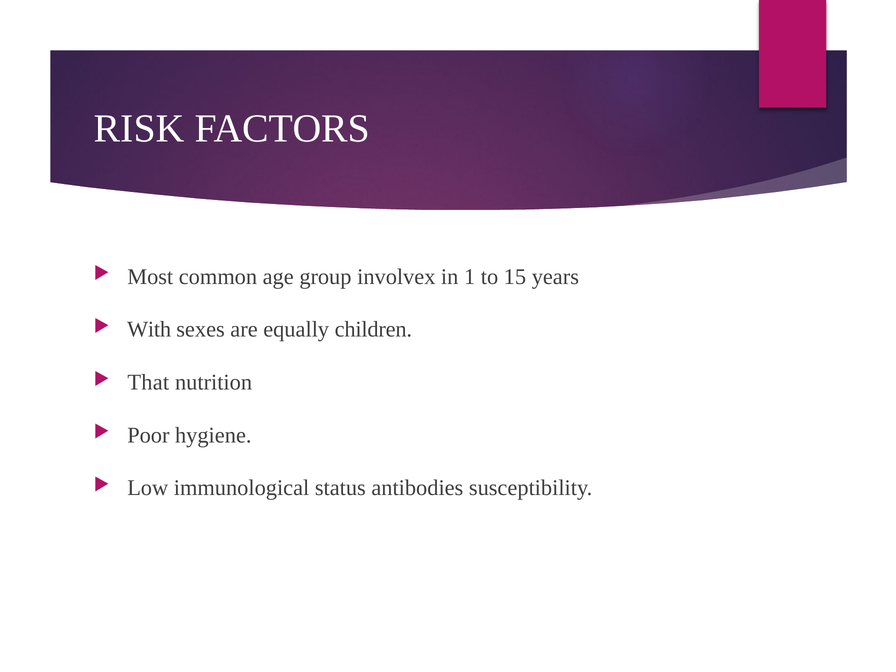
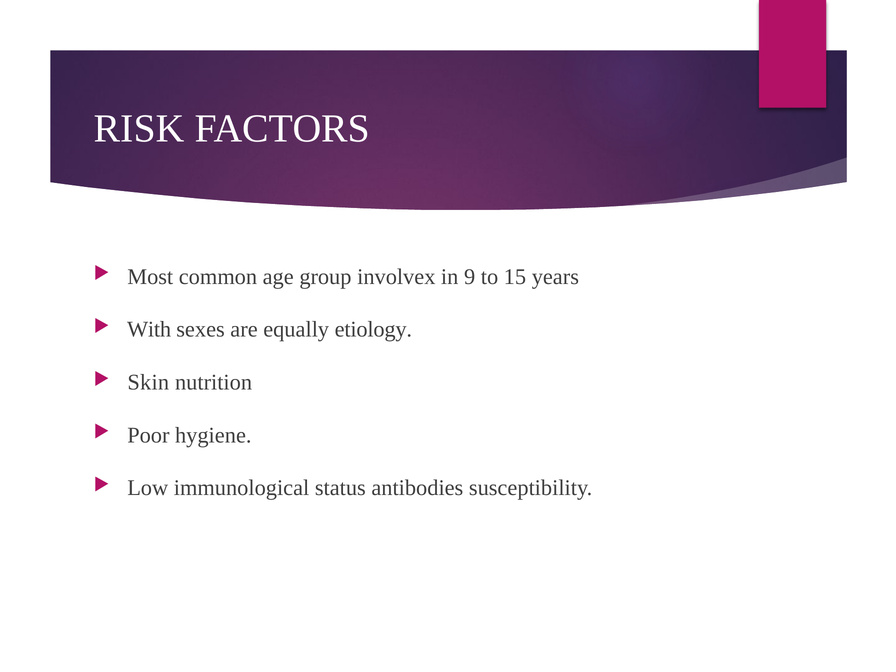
1: 1 -> 9 (470, 277)
children: children -> etiology (373, 330)
That: That -> Skin (148, 382)
